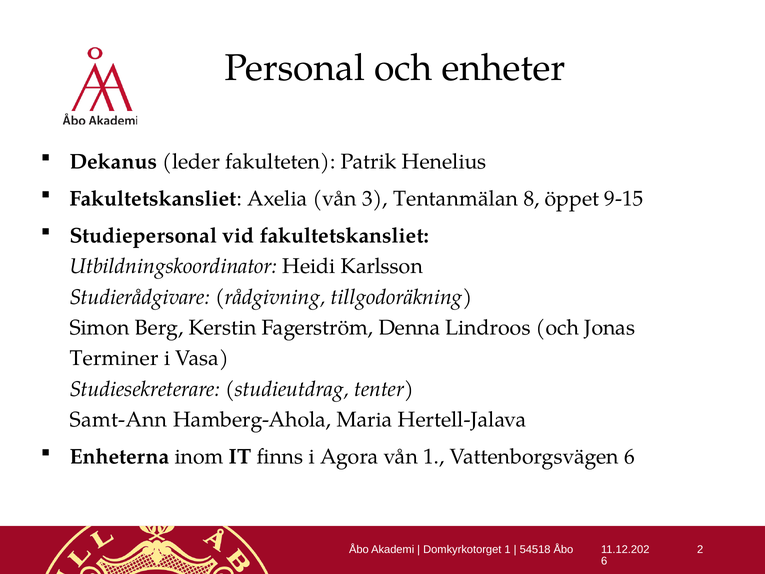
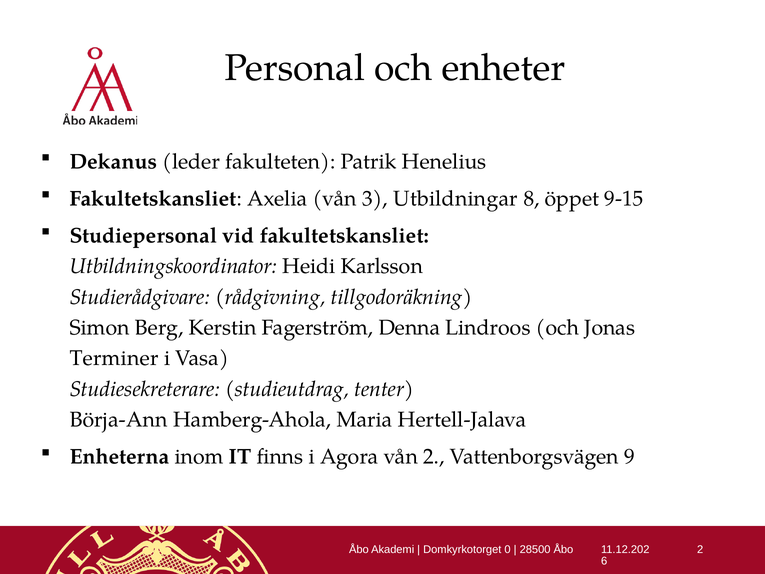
Tentanmälan: Tentanmälan -> Utbildningar (456, 199)
Samt-Ann: Samt-Ann -> Börja-Ann (119, 419)
vån 1: 1 -> 2 (434, 456)
Vattenborgsvägen 6: 6 -> 9 (629, 456)
Domkyrkotorget 1: 1 -> 0 (508, 549)
54518: 54518 -> 28500 (535, 549)
